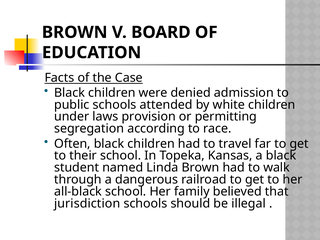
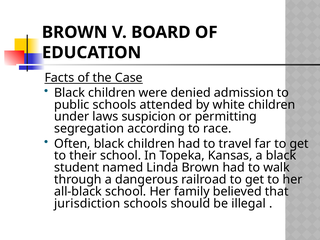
provision: provision -> suspicion (149, 117)
